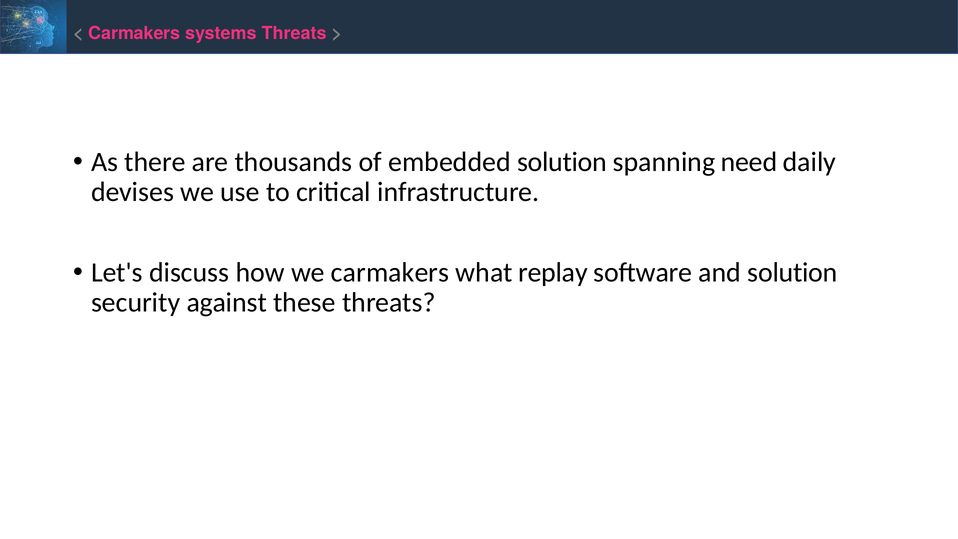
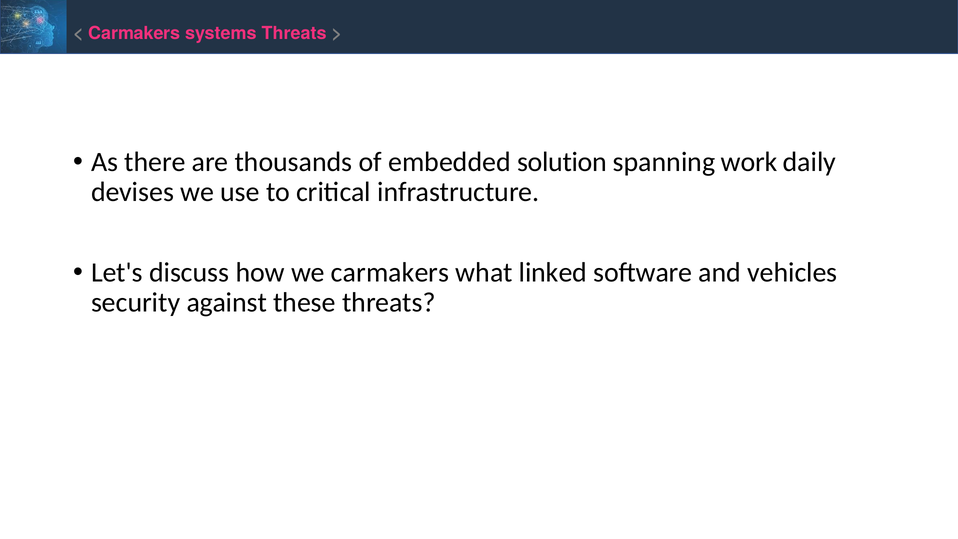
need: need -> work (749, 162)
replay: replay -> linked (553, 272)
and solution: solution -> vehicles (792, 272)
